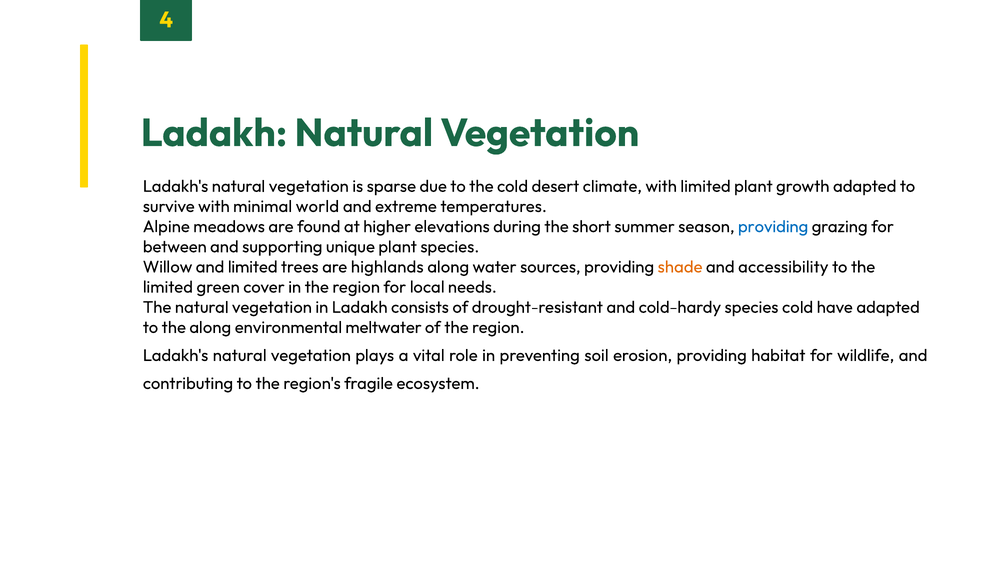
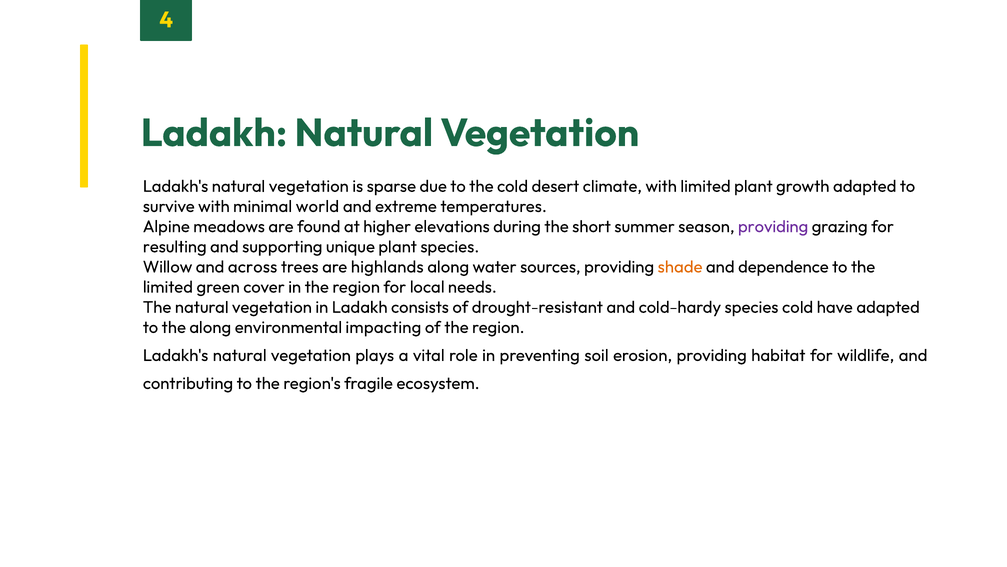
providing colour: blue -> purple (773, 226)
between: between -> resulting (175, 247)
and limited: limited -> across (253, 267)
accessibility: accessibility -> dependence (783, 267)
meltwater: meltwater -> impacting (383, 327)
